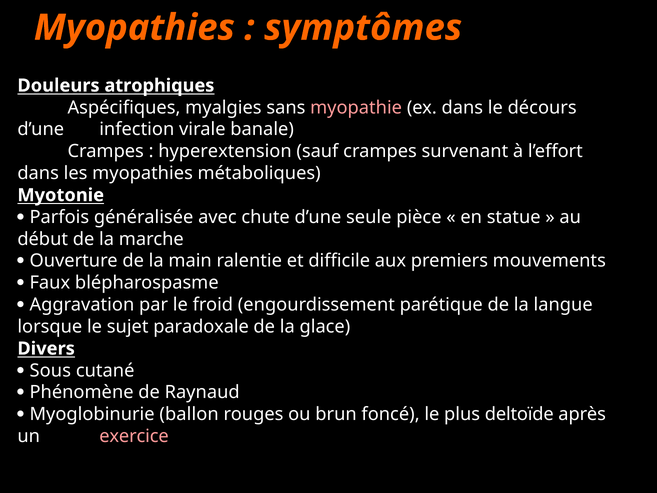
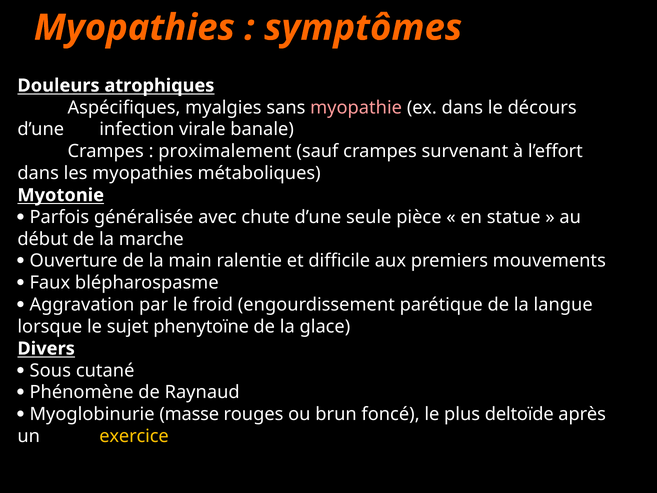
hyperextension: hyperextension -> proximalement (225, 151)
paradoxale: paradoxale -> phenytoïne (201, 327)
ballon: ballon -> masse (189, 414)
exercice colour: pink -> yellow (134, 436)
